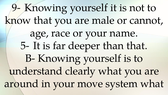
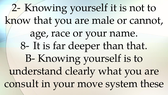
9-: 9- -> 2- (16, 8)
5-: 5- -> 8- (25, 45)
around: around -> consult (21, 83)
system what: what -> these (152, 83)
